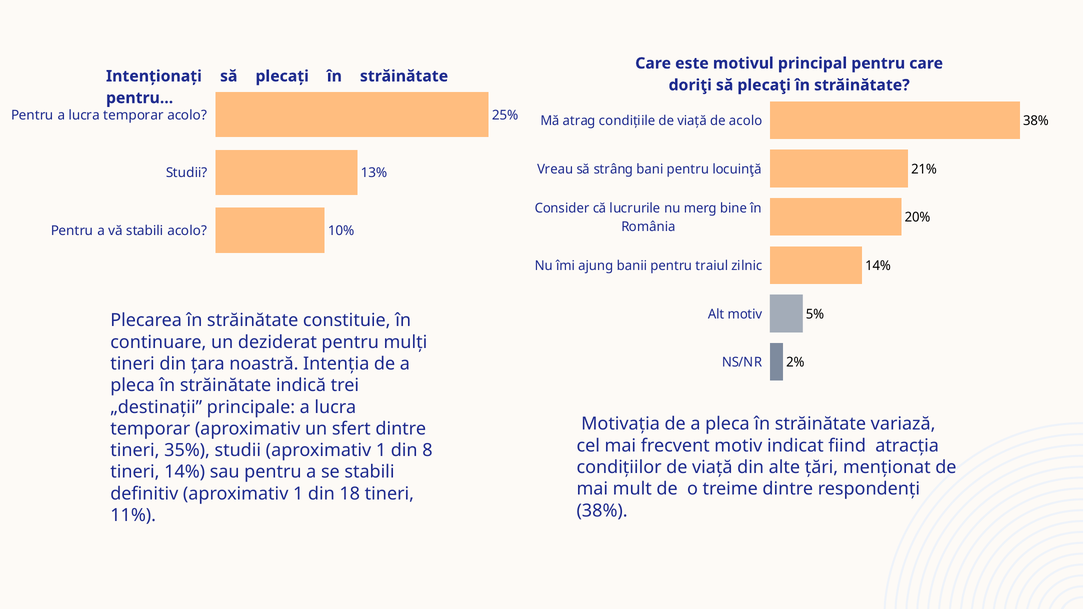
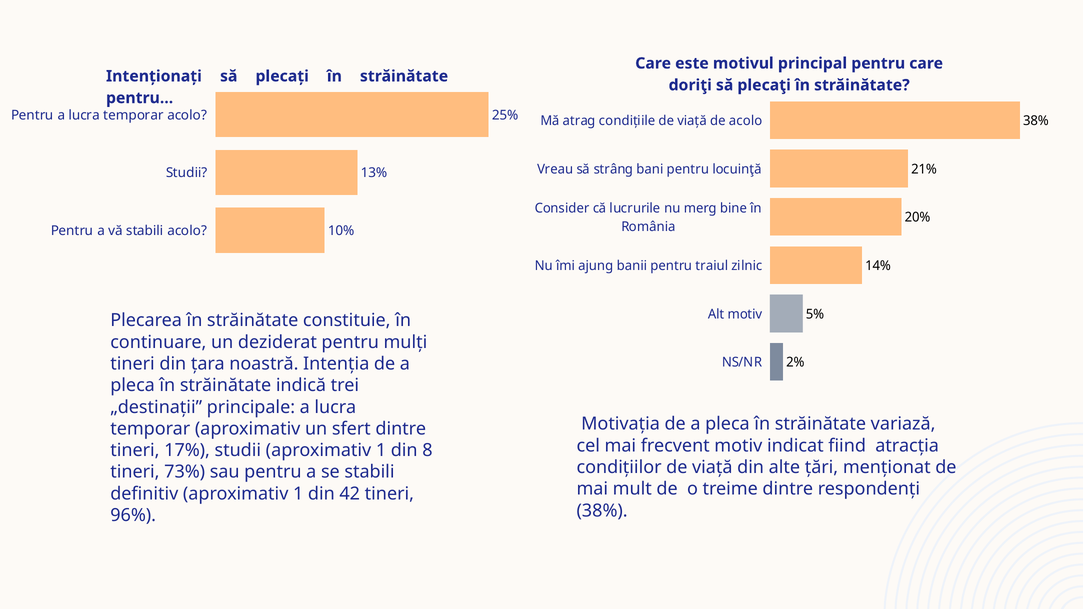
35%: 35% -> 17% (187, 451)
tineri 14%: 14% -> 73% (185, 472)
18: 18 -> 42 (350, 494)
11%: 11% -> 96% (133, 515)
